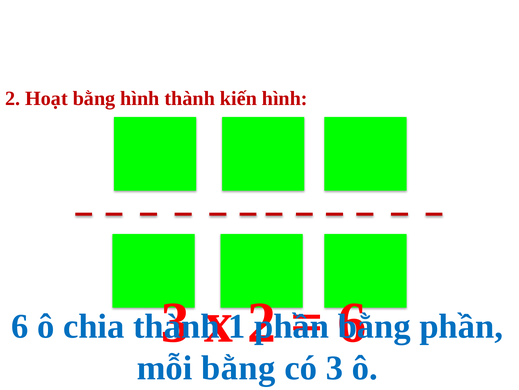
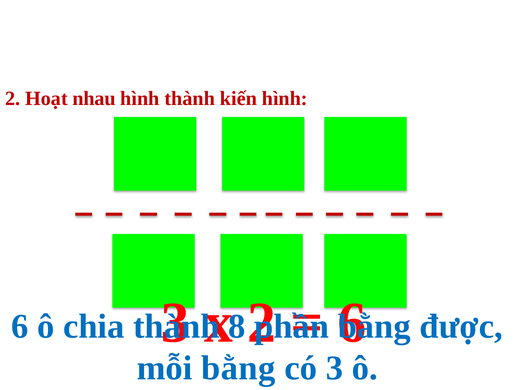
Hoạt bằng: bằng -> nhau (94, 98)
1: 1 -> 8 (237, 326)
phần: phần -> được (461, 326)
